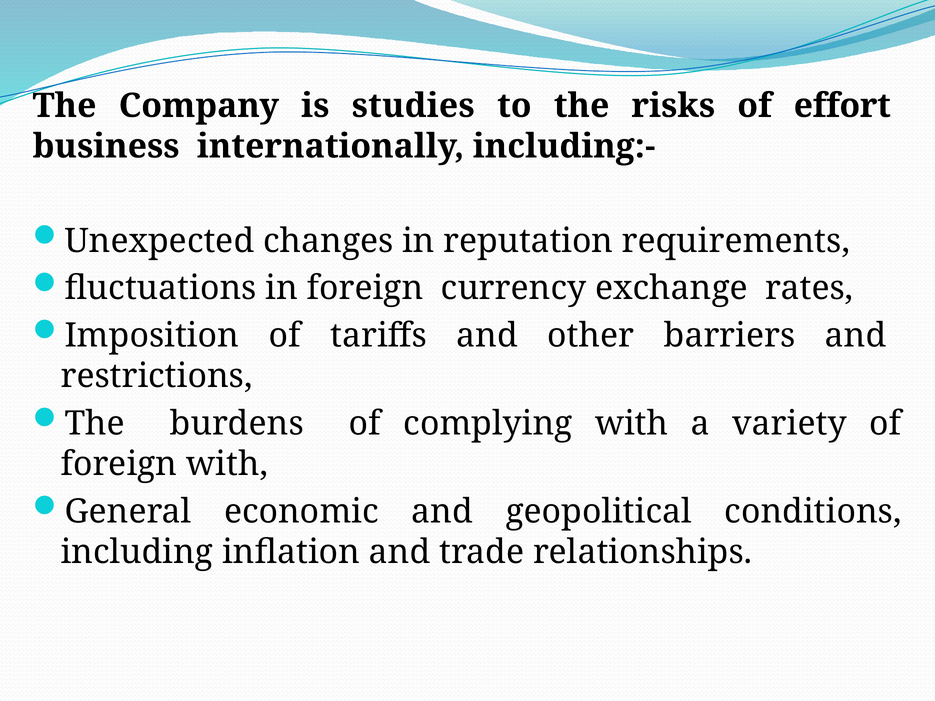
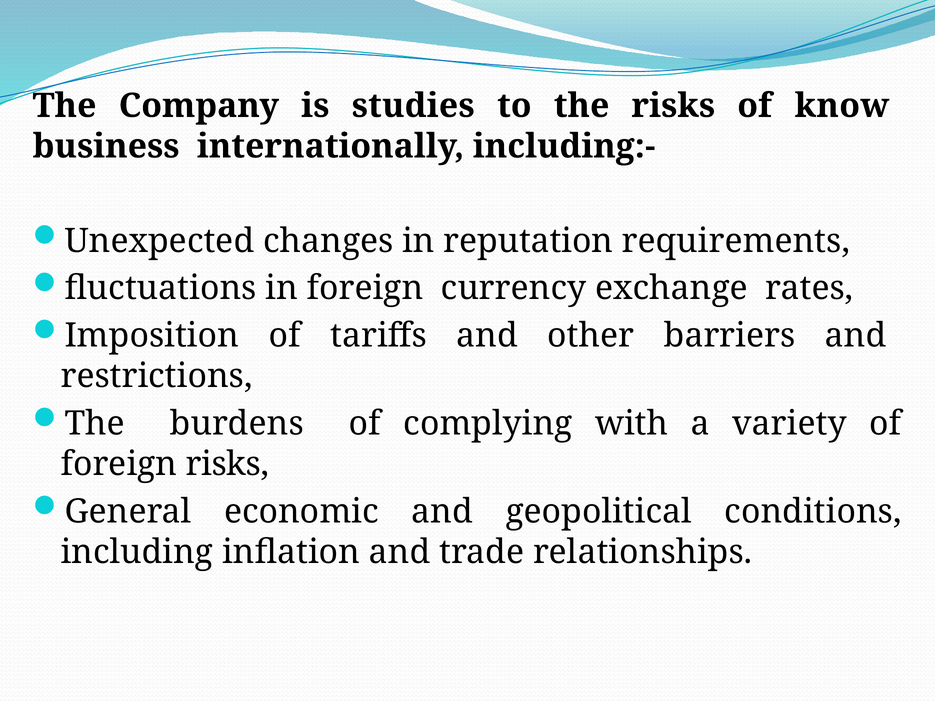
effort: effort -> know (842, 106)
foreign with: with -> risks (227, 464)
